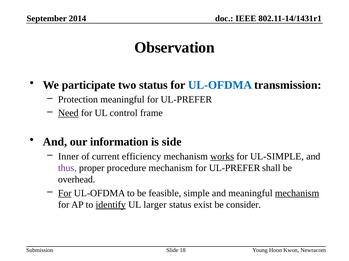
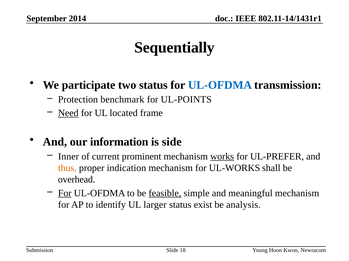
Observation: Observation -> Sequentially (175, 48)
Protection meaningful: meaningful -> benchmark (122, 100)
UL-PREFER: UL-PREFER -> UL-POINTS (186, 100)
control: control -> located (124, 113)
efficiency: efficiency -> prominent (142, 157)
UL-SIMPLE: UL-SIMPLE -> UL-PREFER (277, 157)
thus colour: purple -> orange (67, 168)
procedure: procedure -> indication (126, 168)
mechanism for UL-PREFER: UL-PREFER -> UL-WORKS (235, 168)
feasible underline: none -> present (165, 194)
mechanism underline: present -> none (297, 194)
identify underline: present -> none (111, 205)
consider: consider -> analysis (243, 205)
